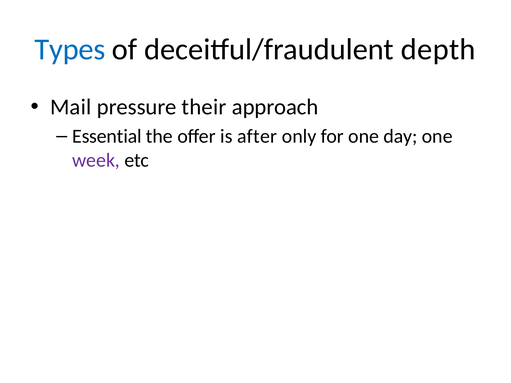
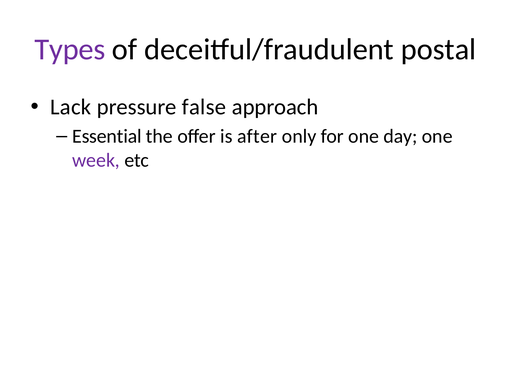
Types colour: blue -> purple (70, 49)
depth: depth -> postal (438, 49)
Mail: Mail -> Lack (71, 107)
their: their -> false (204, 107)
